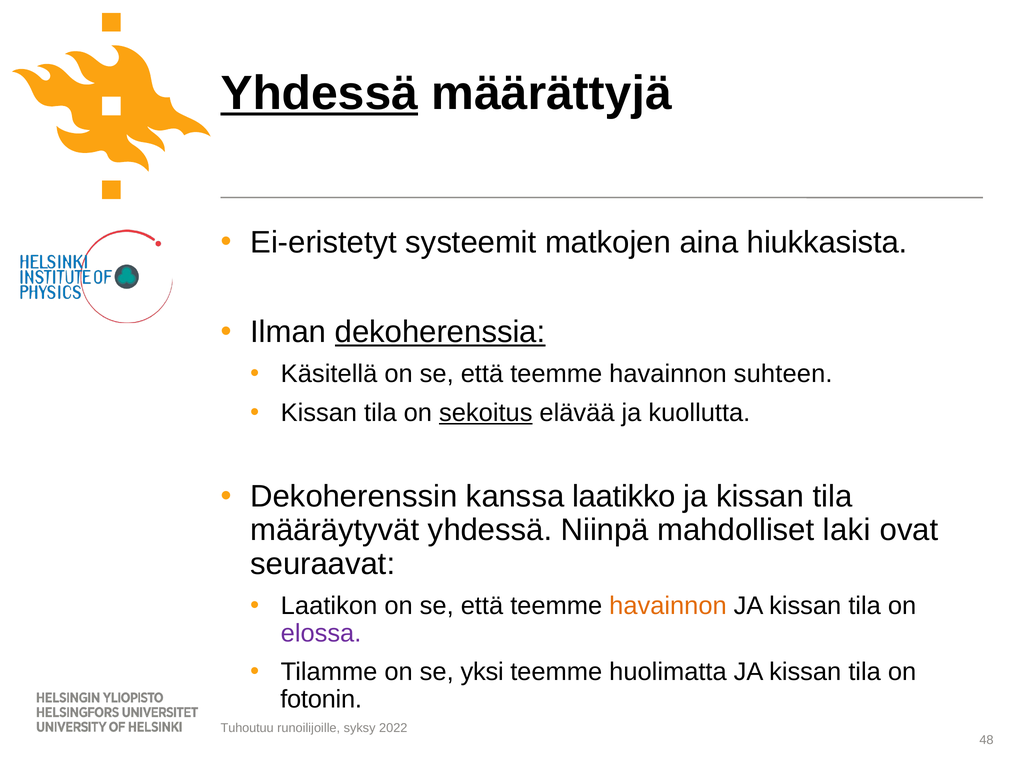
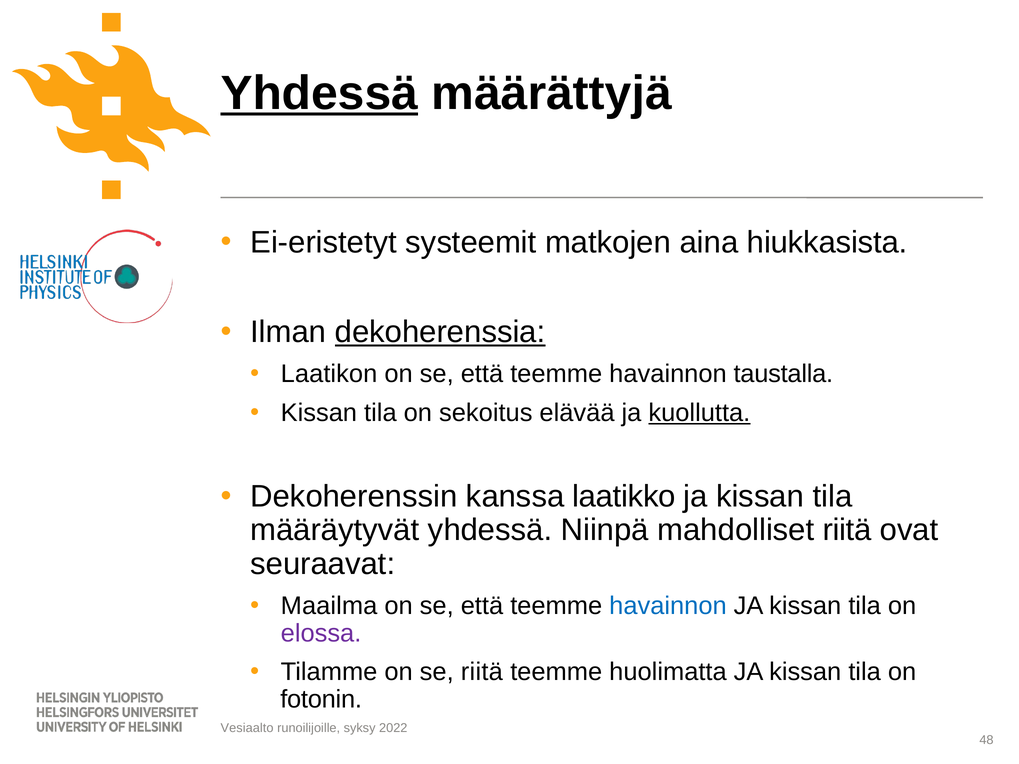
Käsitellä: Käsitellä -> Laatikon (329, 374)
suhteen: suhteen -> taustalla (783, 374)
sekoitus underline: present -> none (486, 413)
kuollutta underline: none -> present (699, 413)
mahdolliset laki: laki -> riitä (847, 530)
Laatikon: Laatikon -> Maailma (329, 606)
havainnon colour: orange -> blue (668, 606)
se yksi: yksi -> riitä (482, 672)
Tuhoutuu: Tuhoutuu -> Vesiaalto (247, 728)
